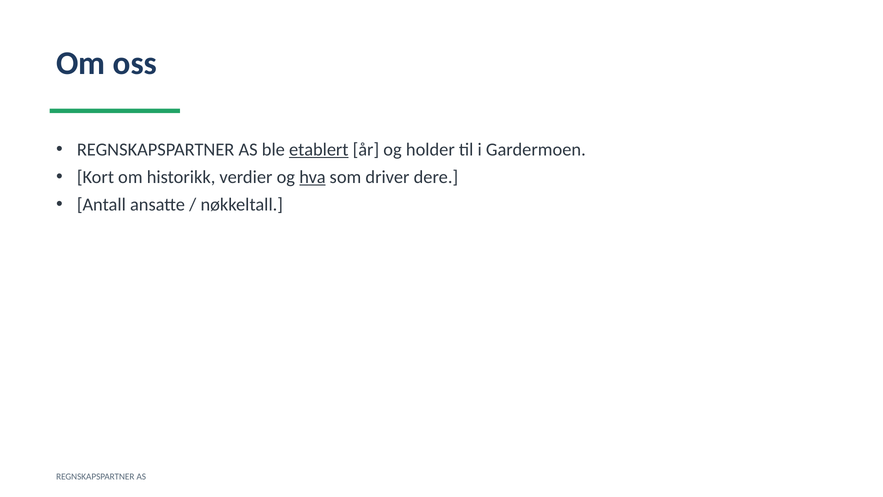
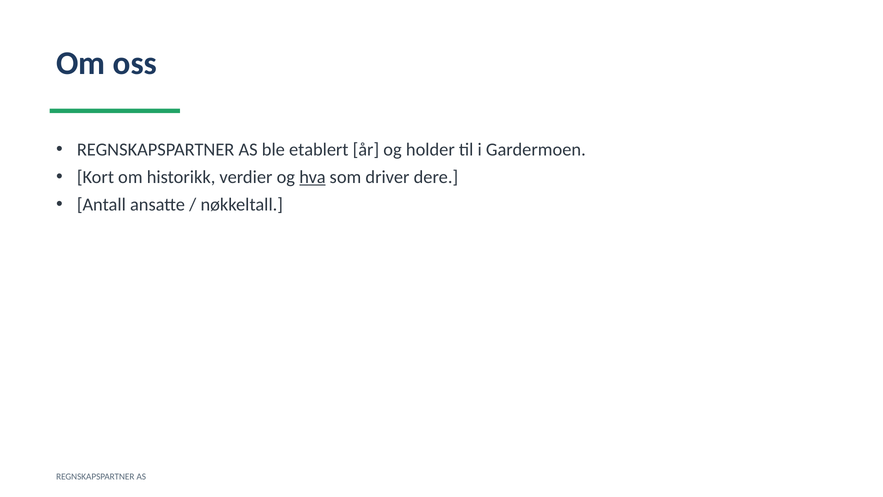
etablert underline: present -> none (319, 150)
